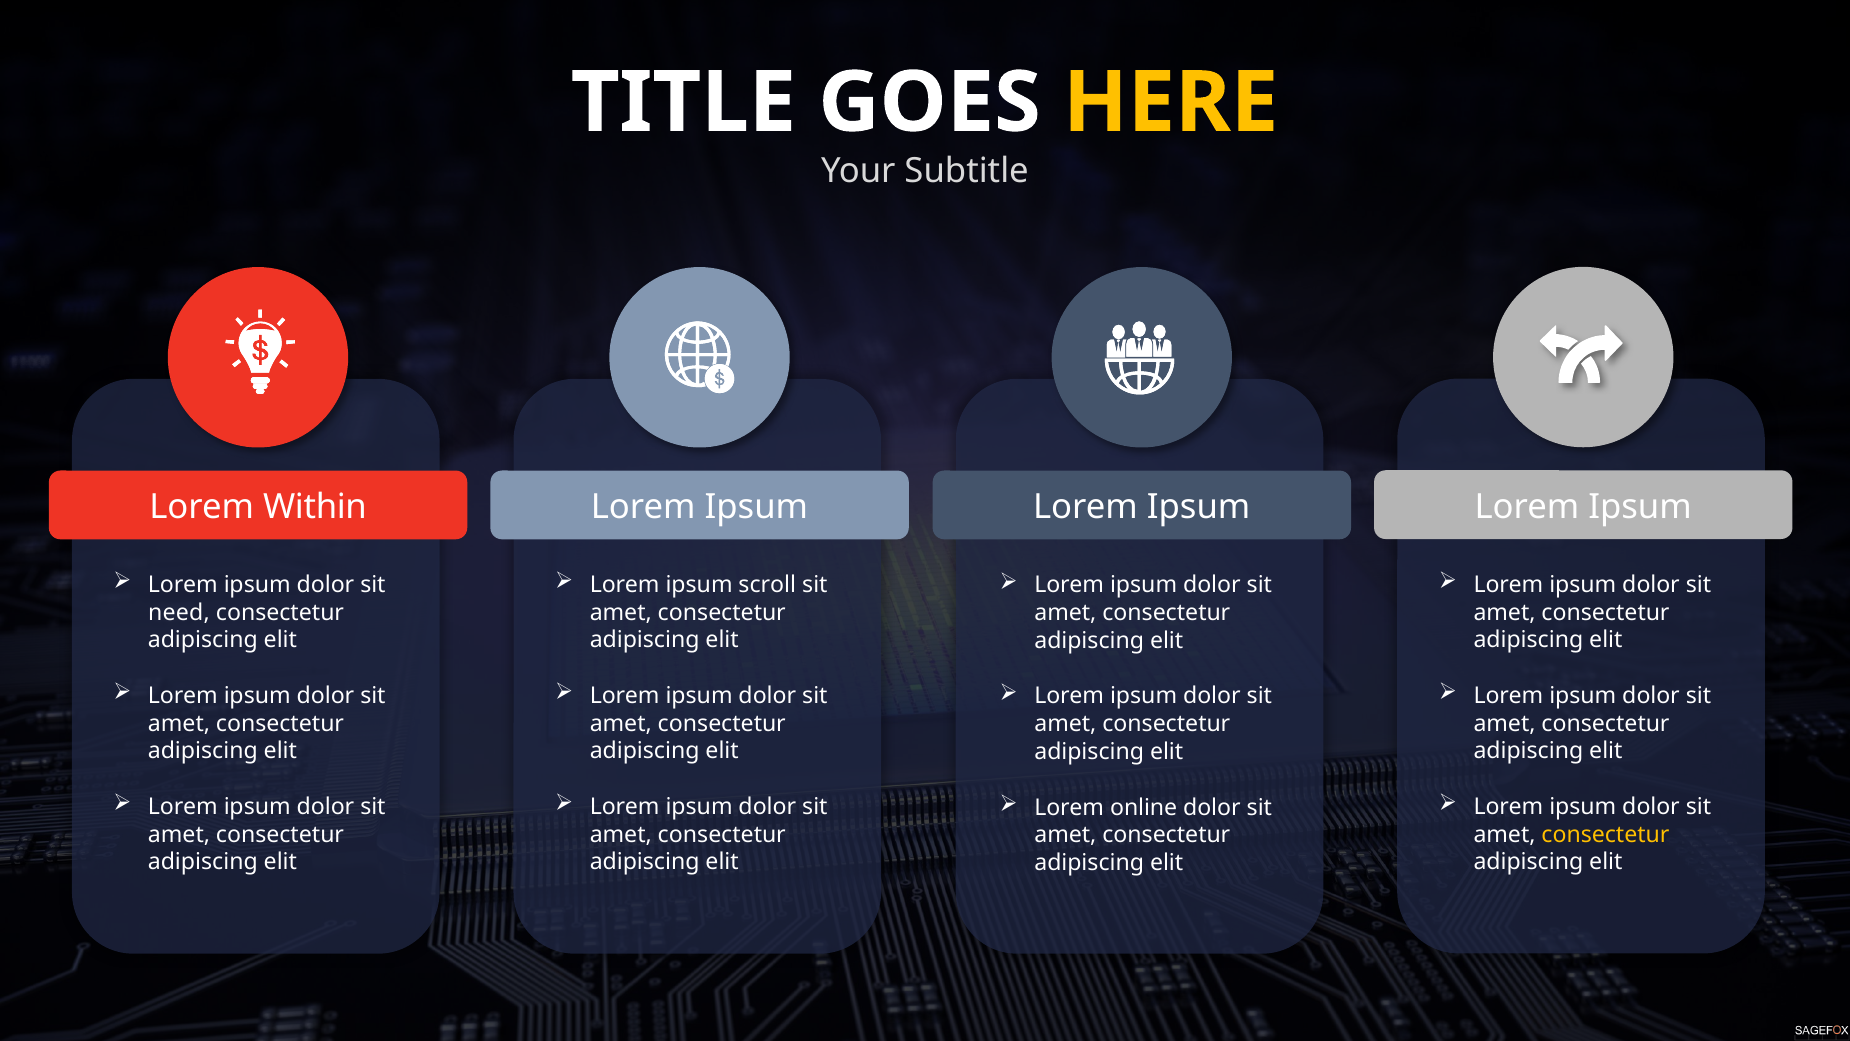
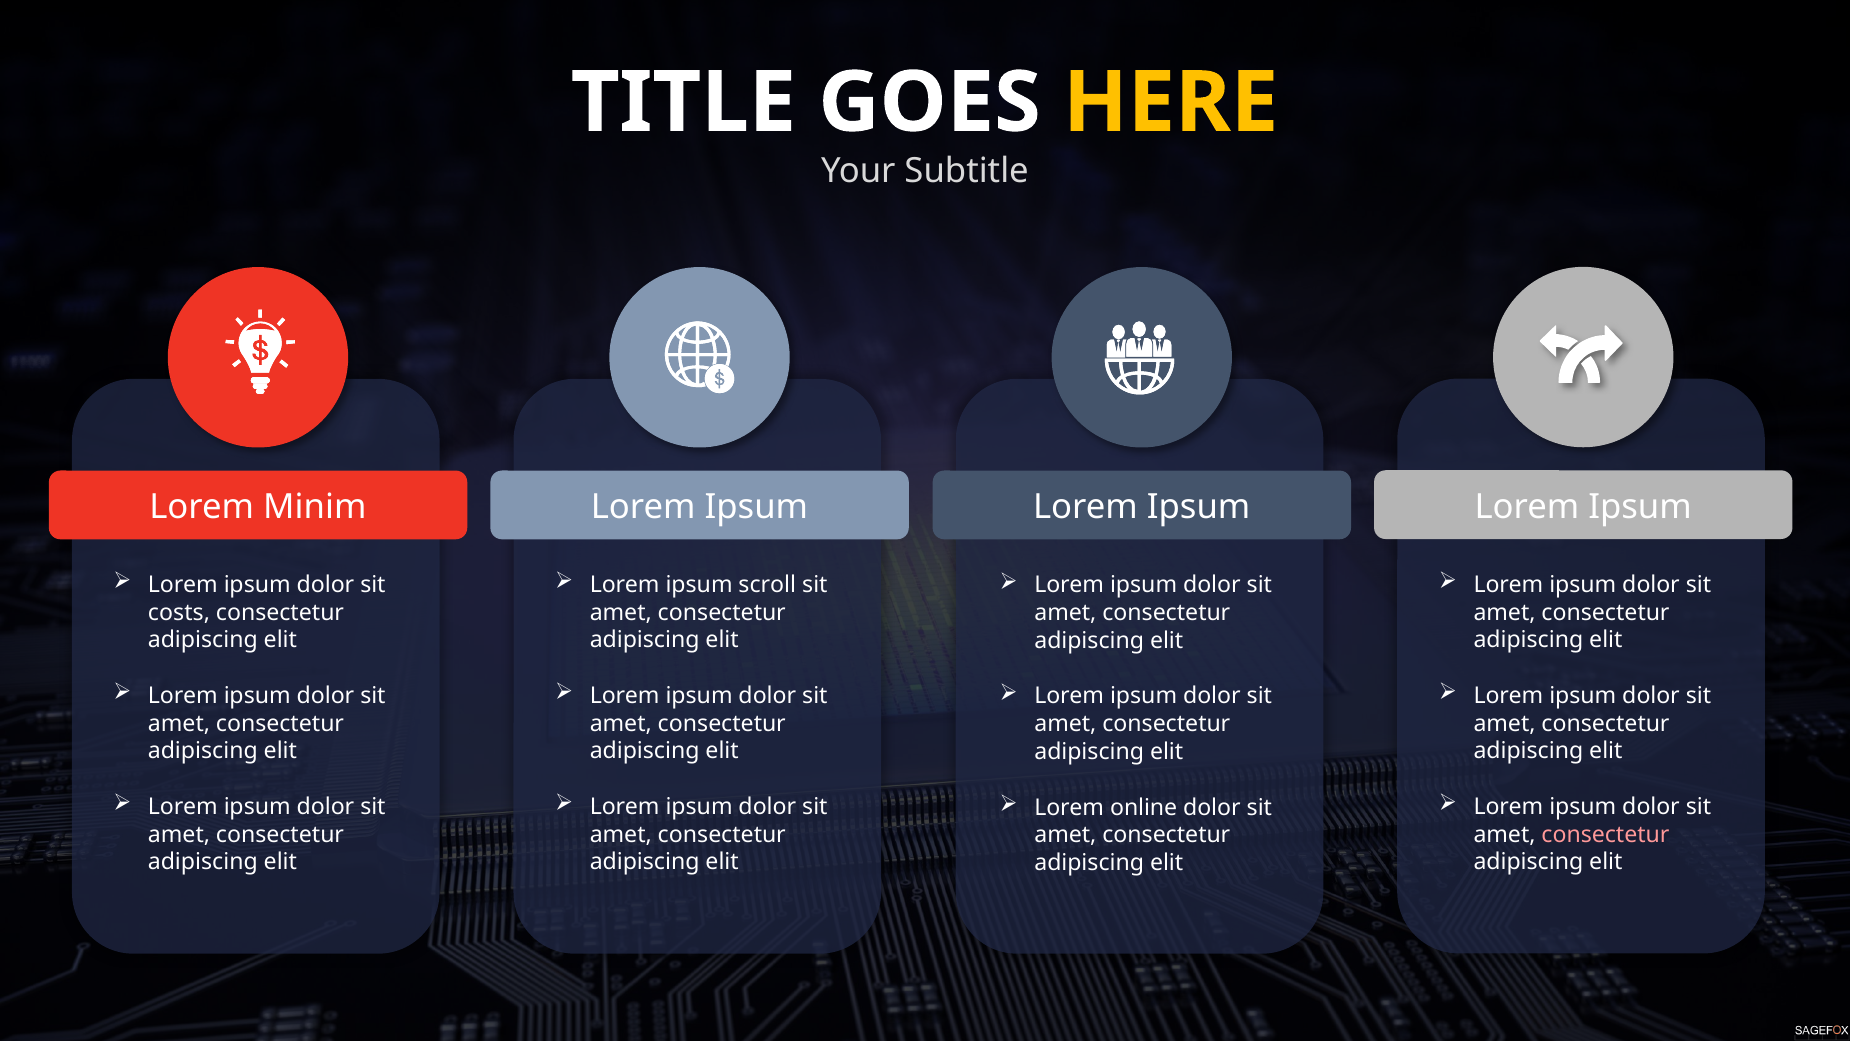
Within: Within -> Minim (315, 507)
need: need -> costs (179, 612)
consectetur colour: yellow -> pink (1605, 834)
